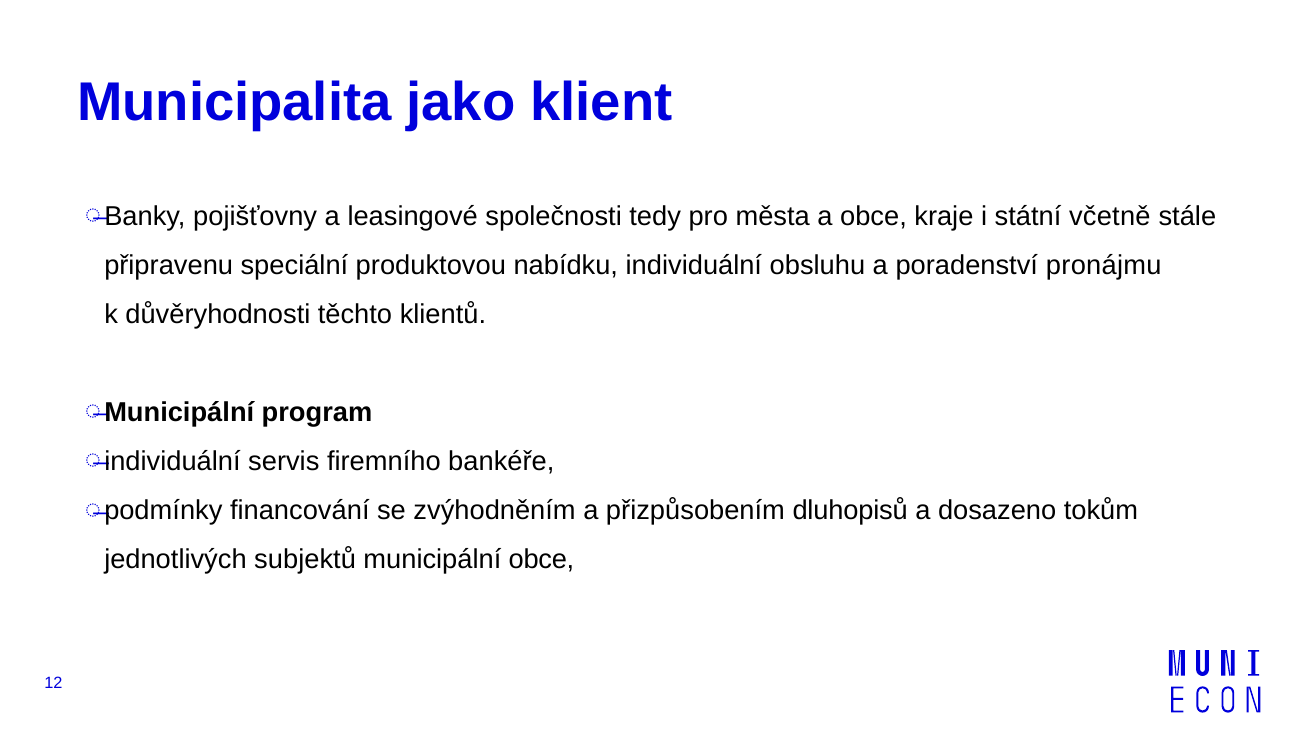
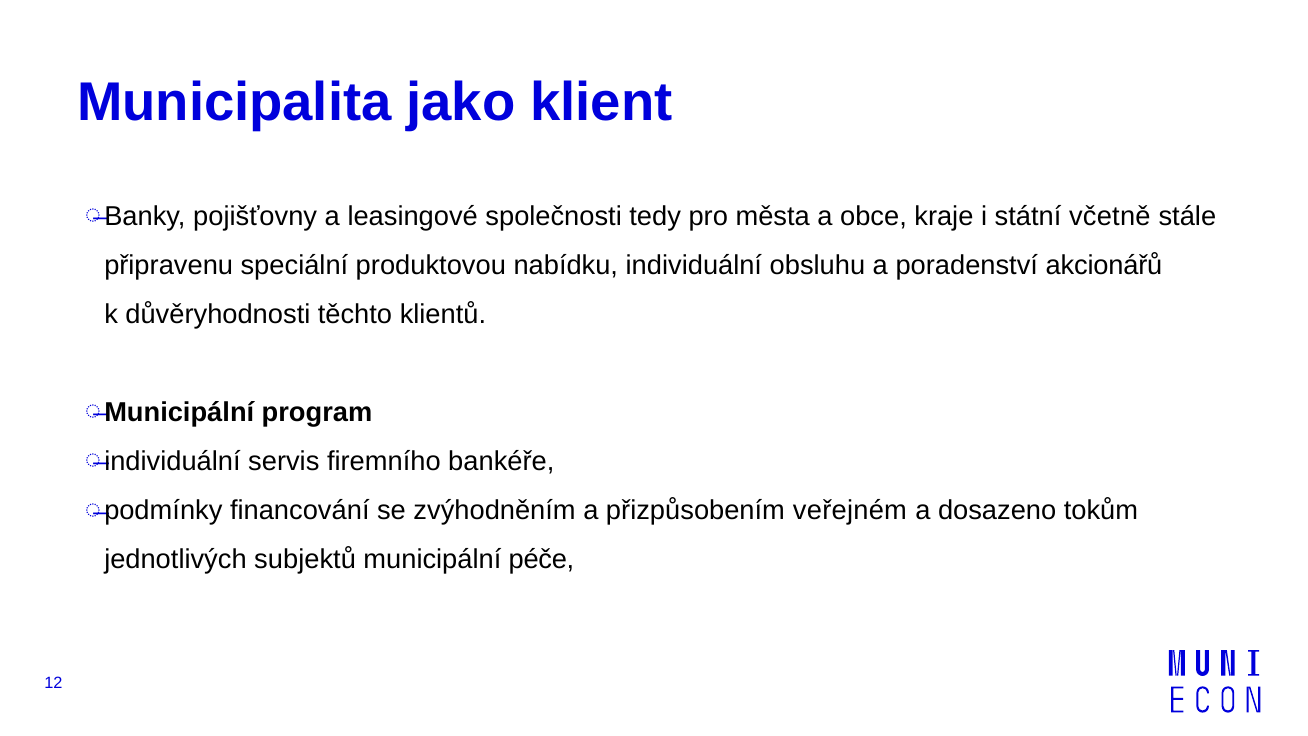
pronájmu: pronájmu -> akcionářů (1104, 265)
dluhopisů: dluhopisů -> veřejném (850, 510)
municipální obce: obce -> péče (541, 559)
